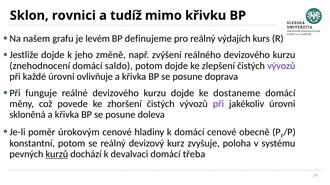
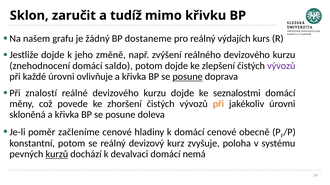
rovnici: rovnici -> zaručit (74, 16)
levém: levém -> žádný (98, 39)
definujeme: definujeme -> dostaneme (148, 39)
posune underline: none -> present (188, 77)
funguje: funguje -> znalostí (41, 93)
dostaneme: dostaneme -> seznalostmi (237, 93)
při colour: purple -> orange (218, 104)
úrokovým: úrokovým -> začleníme (79, 133)
třeba: třeba -> nemá (194, 155)
